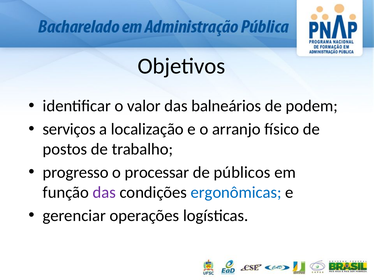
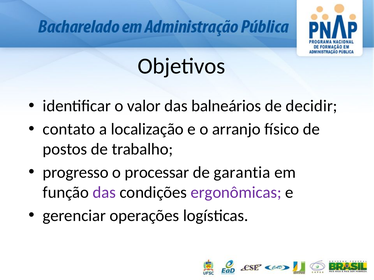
podem: podem -> decidir (312, 106)
serviços: serviços -> contato (69, 129)
públicos: públicos -> garantia (242, 173)
ergonômicas colour: blue -> purple (236, 193)
